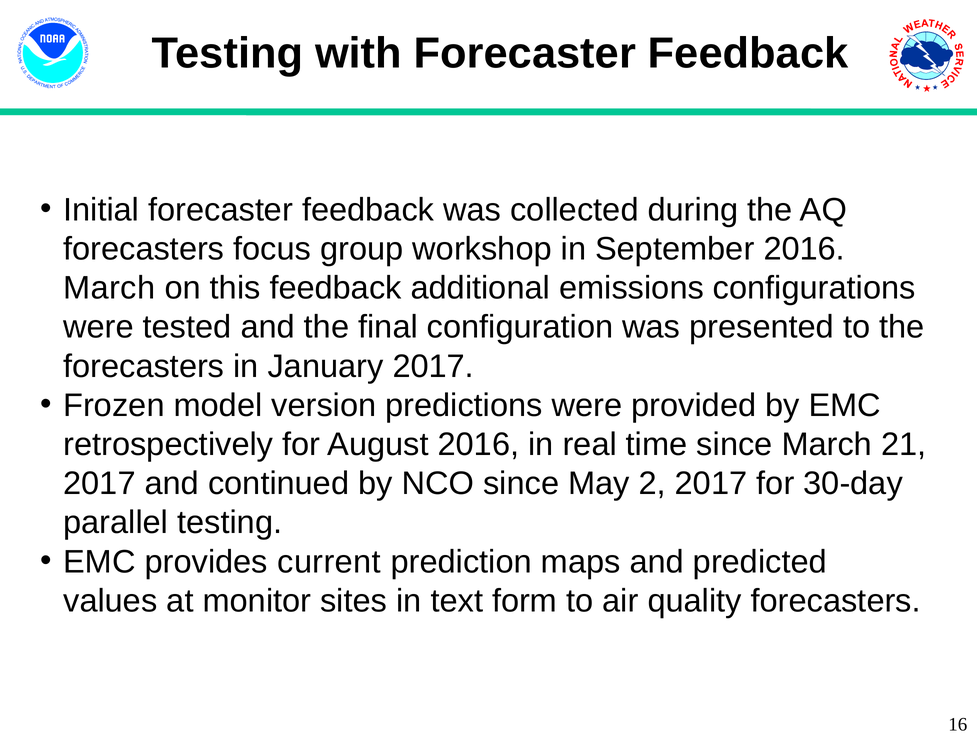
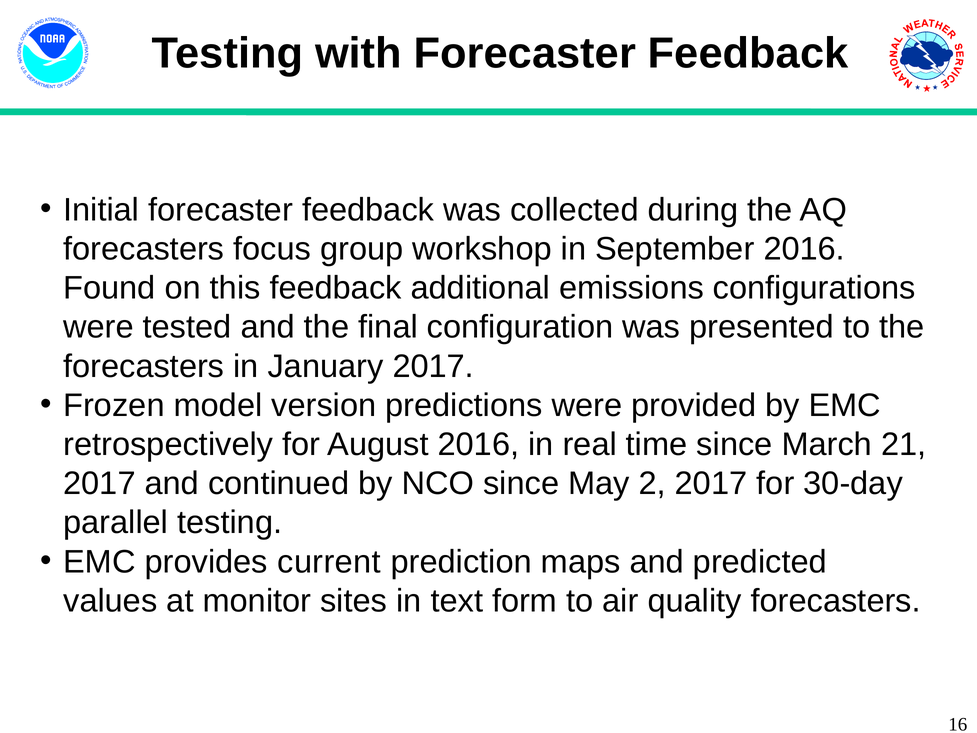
March: March -> Found (109, 288)
